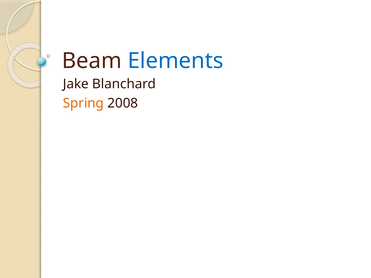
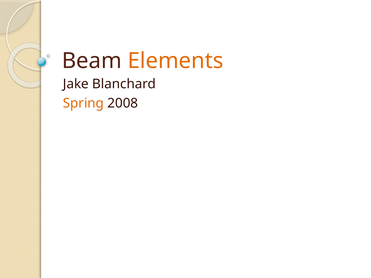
Elements colour: blue -> orange (176, 61)
